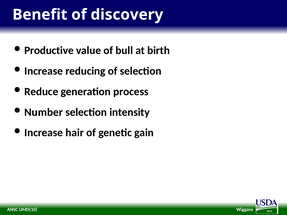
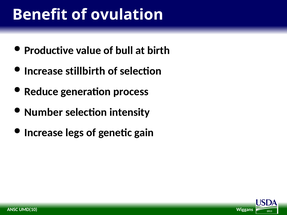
discovery: discovery -> ovulation (127, 15)
reducing: reducing -> stillbirth (85, 71)
hair: hair -> legs (75, 133)
